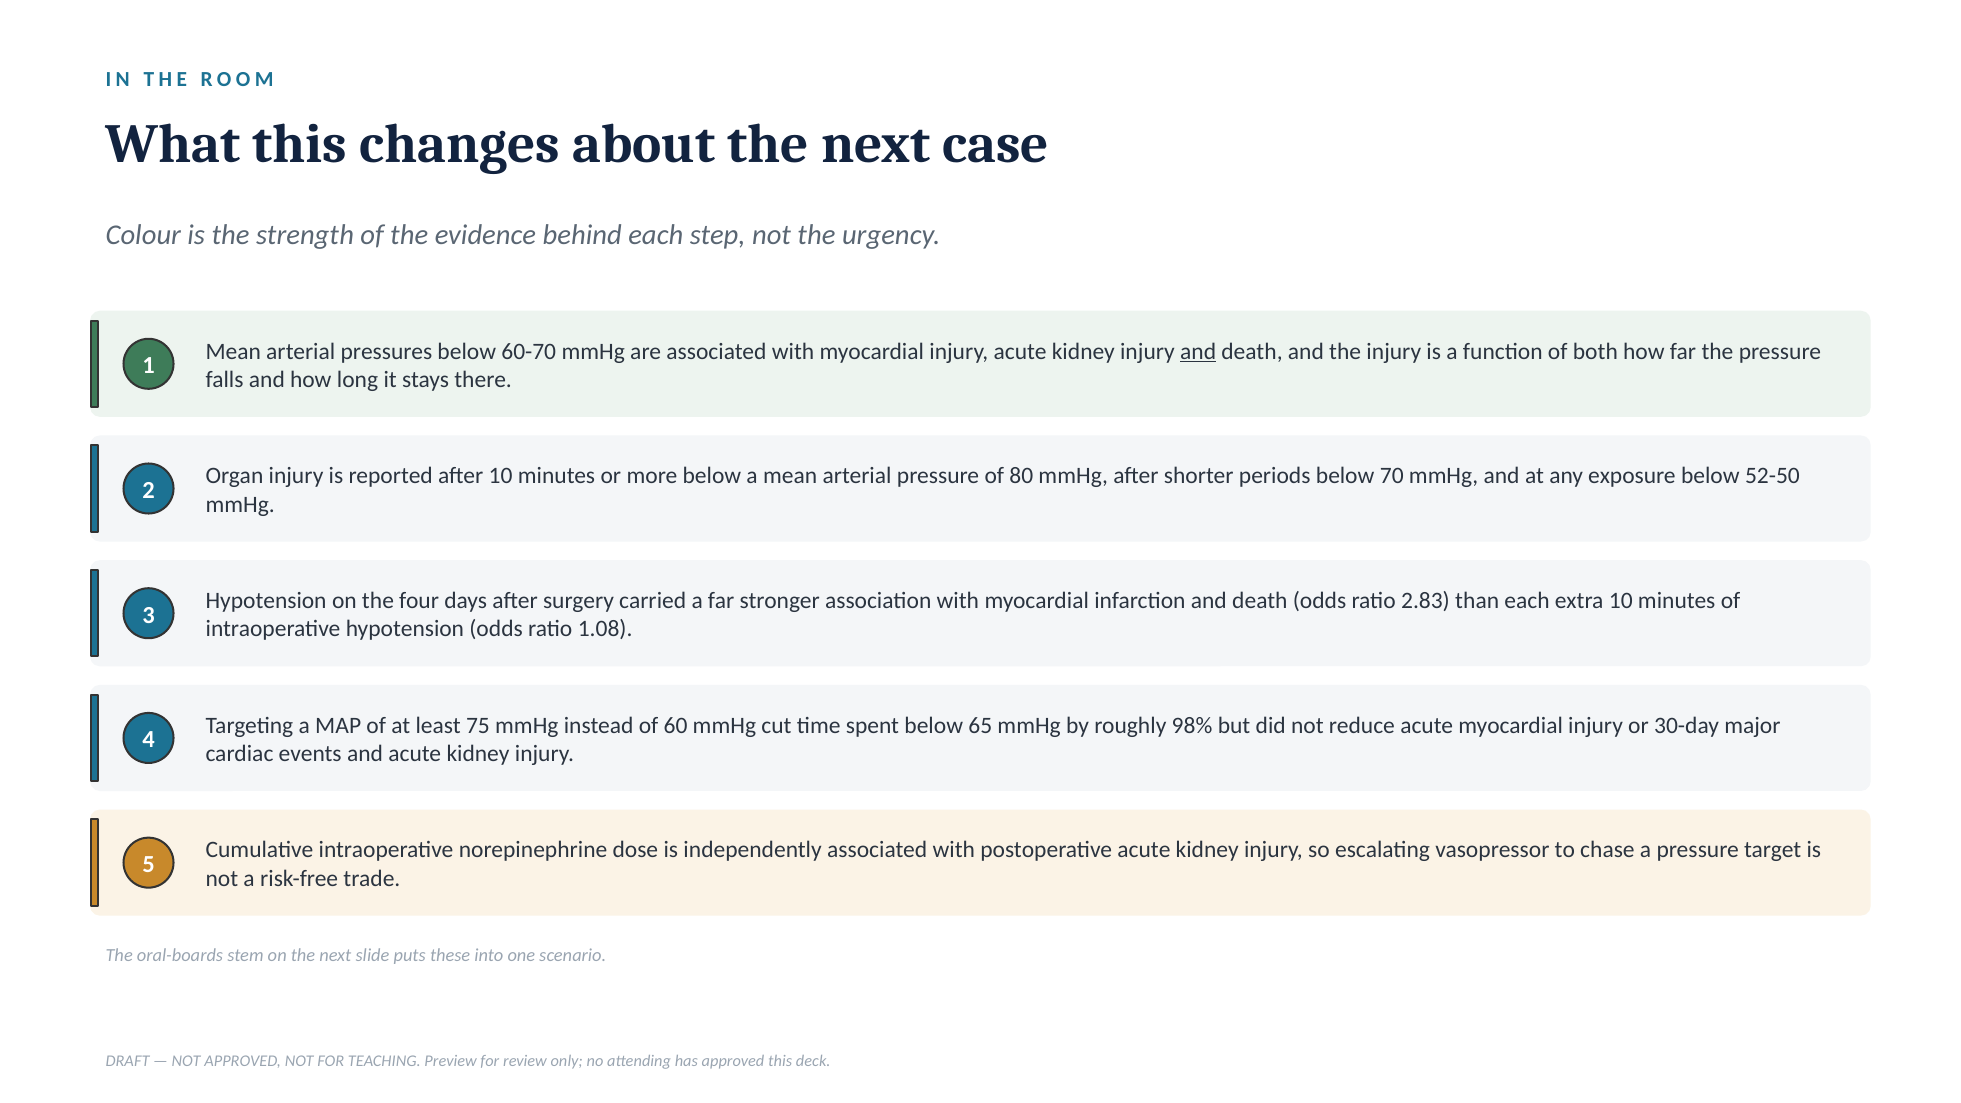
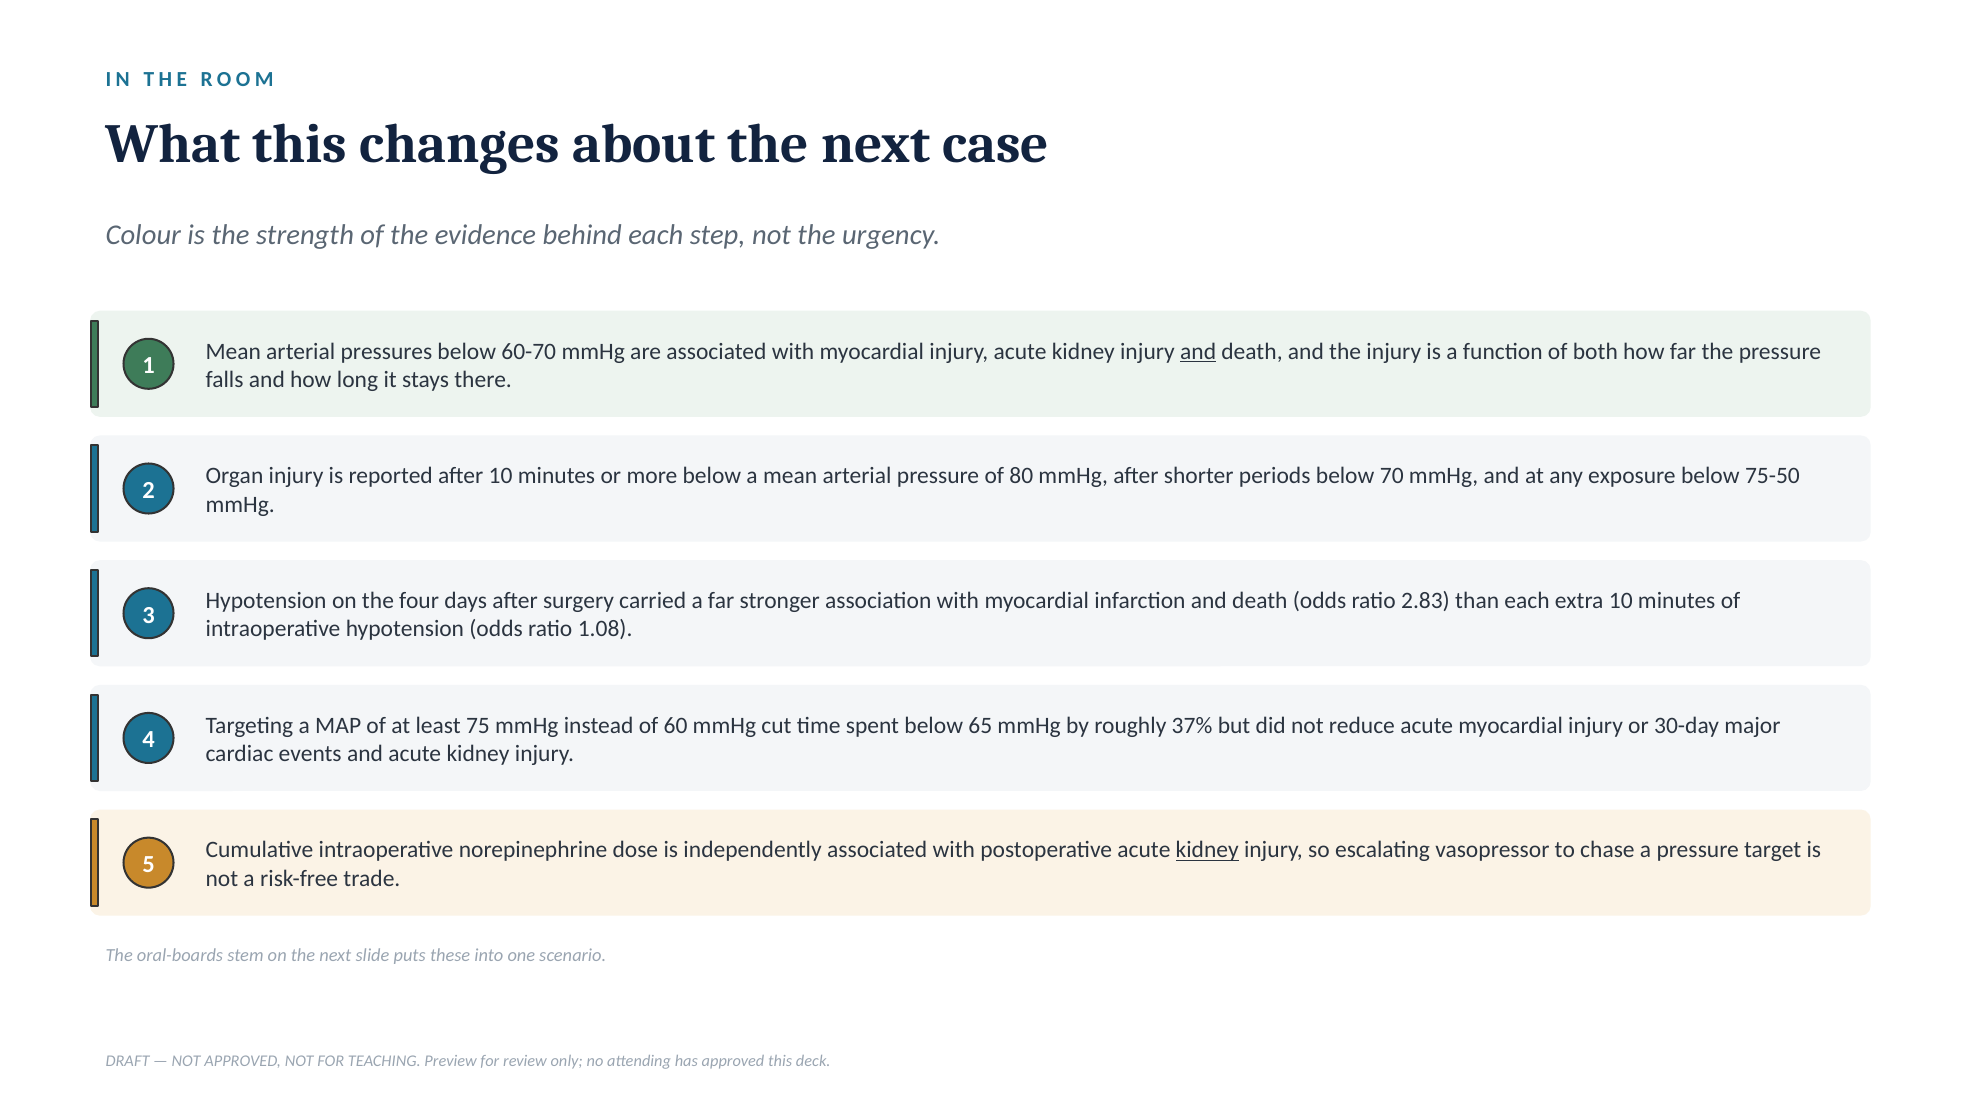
52-50: 52-50 -> 75-50 (1772, 476)
98%: 98% -> 37% (1192, 726)
kidney underline: none -> present (1207, 850)
